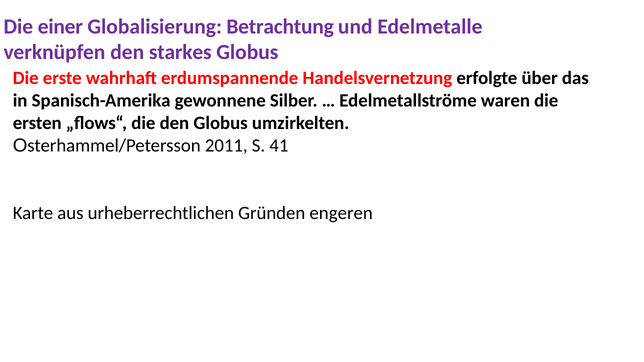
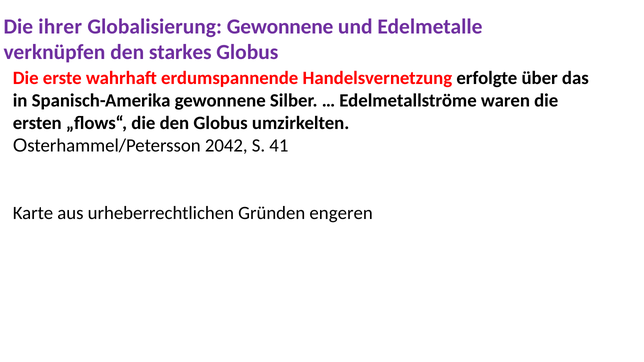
einer: einer -> ihrer (60, 26)
Globalisierung Betrachtung: Betrachtung -> Gewonnene (280, 26)
2011: 2011 -> 2042 (226, 146)
